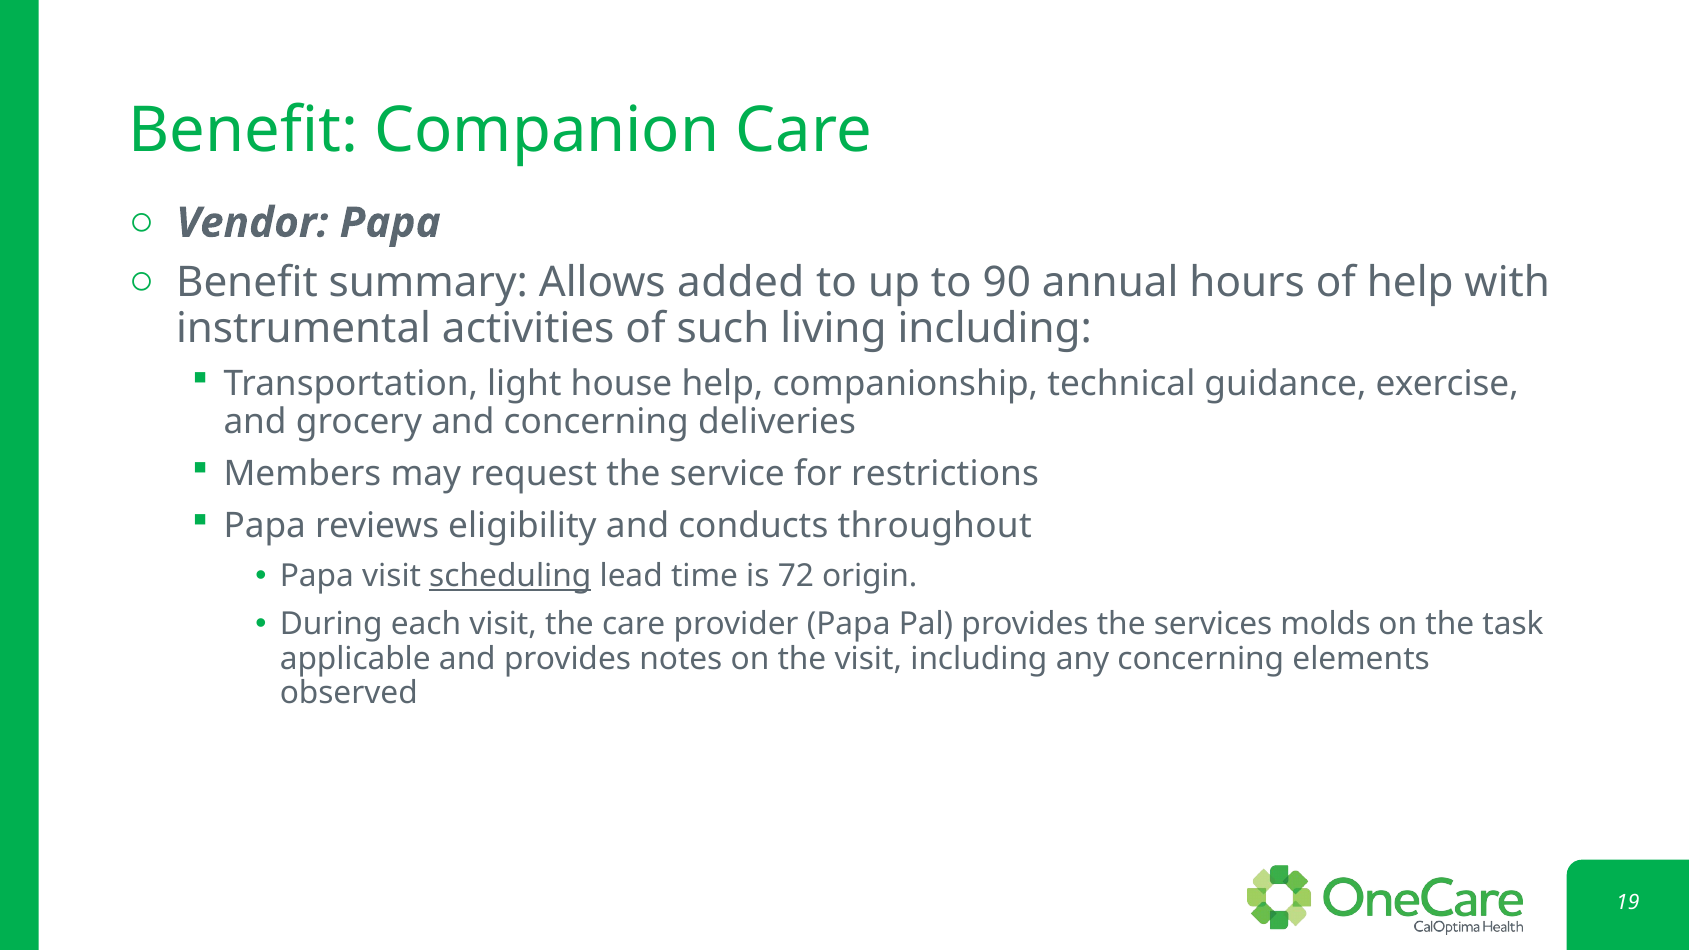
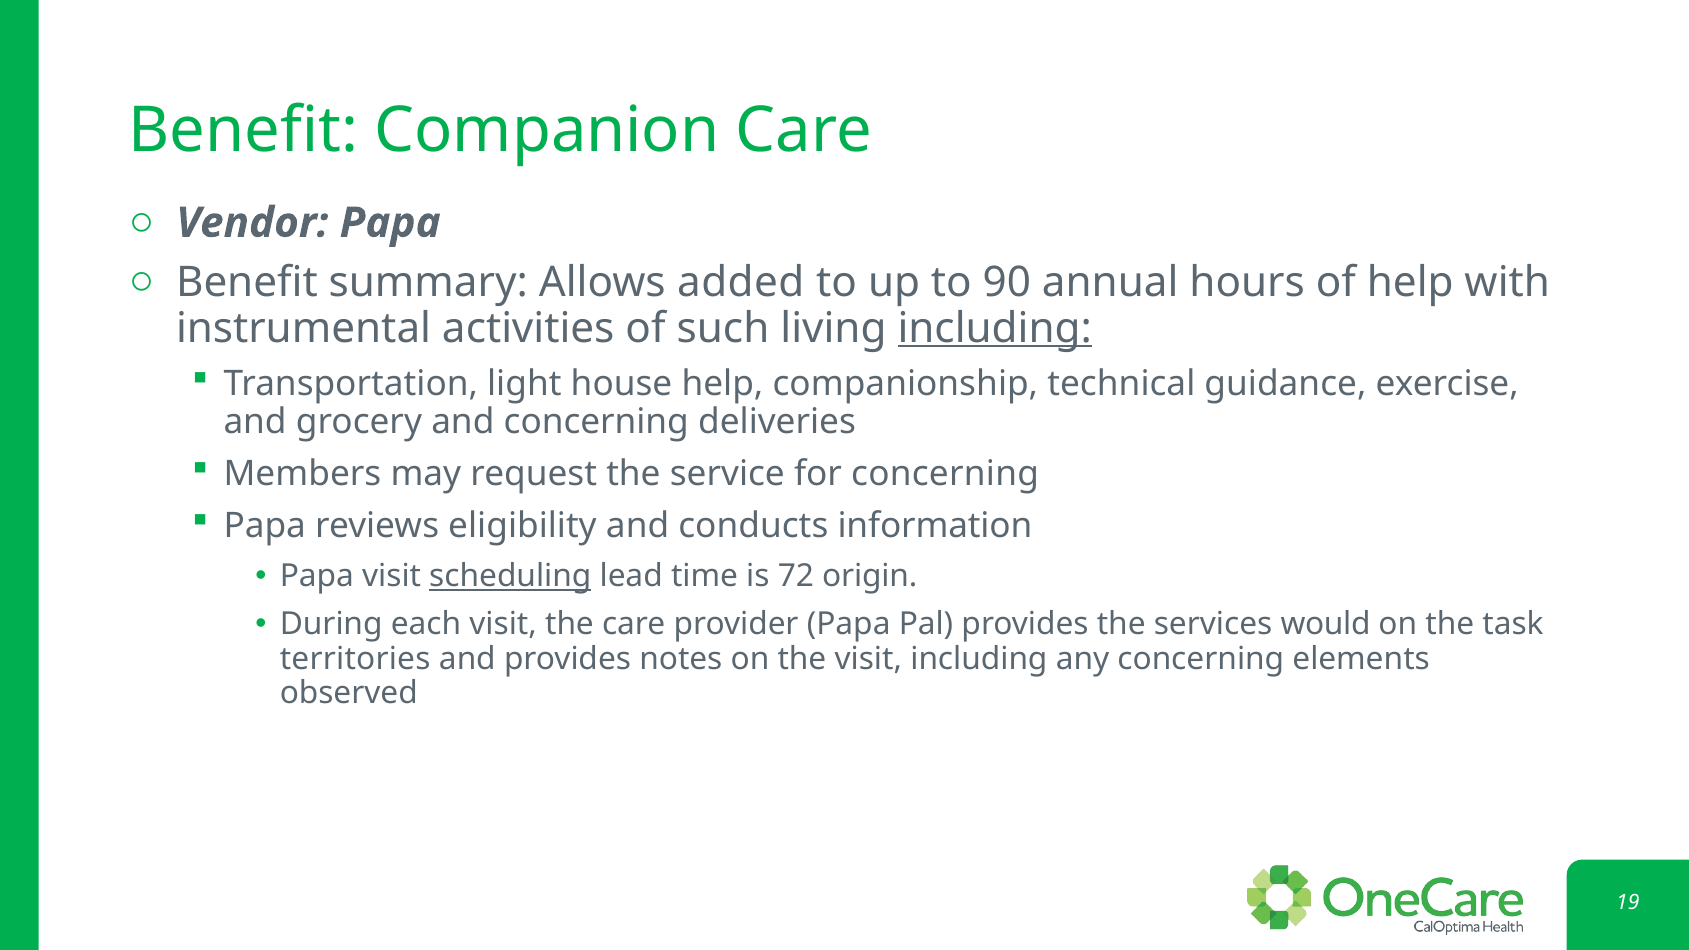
including underline: none -> present (995, 328)
for restrictions: restrictions -> concerning (945, 474)
throughout: throughout -> information (935, 526)
molds: molds -> would (1326, 625)
applicable: applicable -> territories (355, 659)
